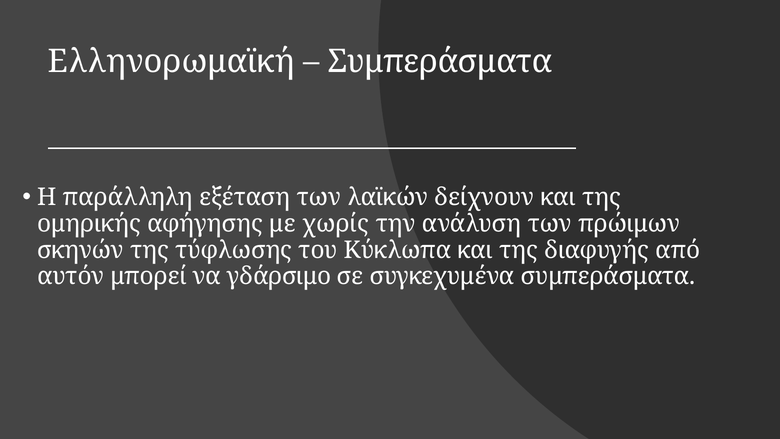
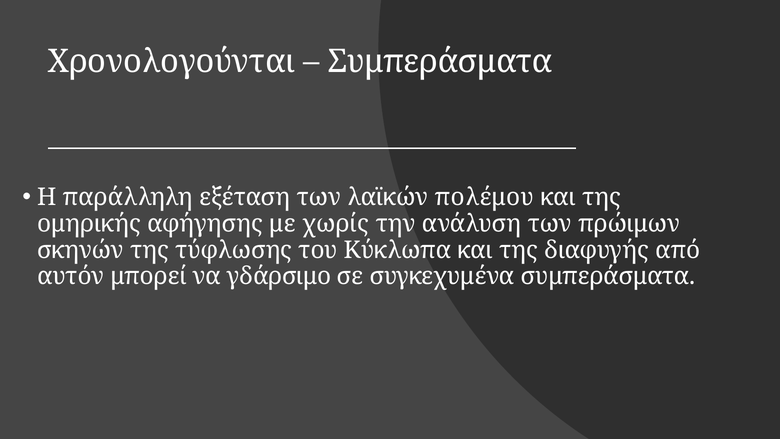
Ελληνορωμαϊκή: Ελληνορωμαϊκή -> Χρονολογούνται (171, 61)
δείχνουν: δείχνουν -> πολέμου (484, 197)
